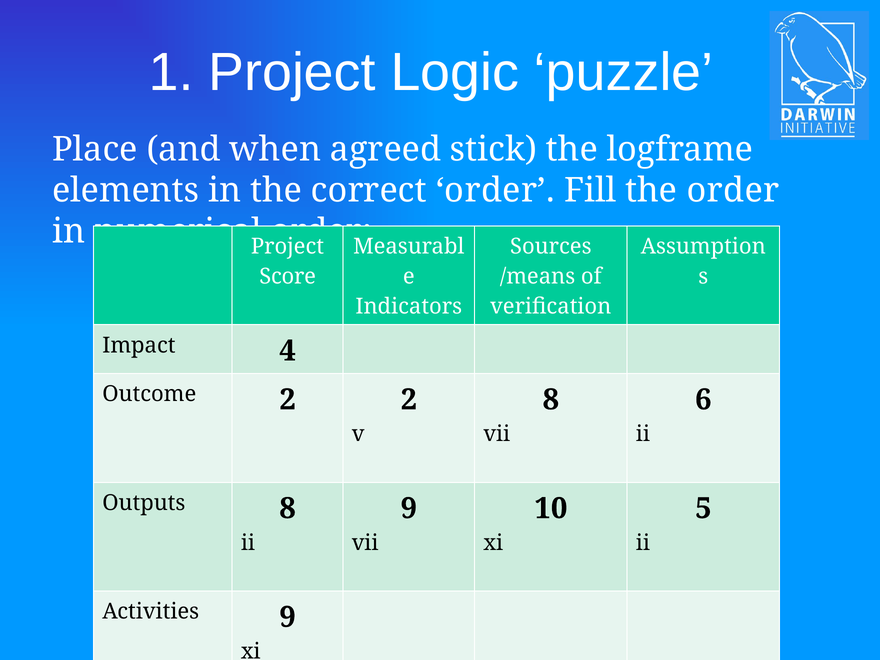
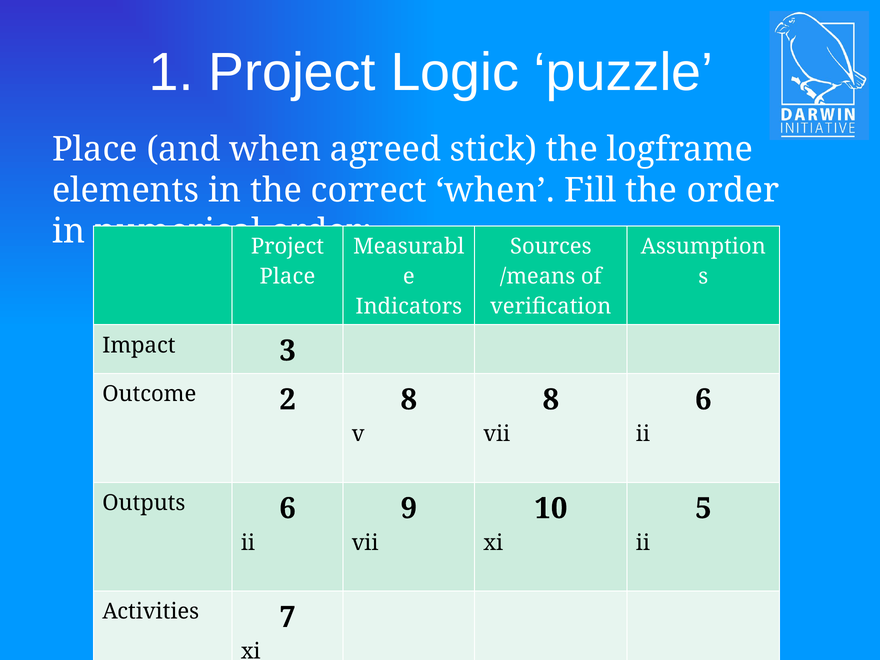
correct order: order -> when (495, 191)
Score: Score -> Place (287, 277)
4: 4 -> 3 (288, 351)
2 2: 2 -> 8 (409, 400)
Outputs 8: 8 -> 6 (288, 508)
Activities 9: 9 -> 7 (288, 617)
